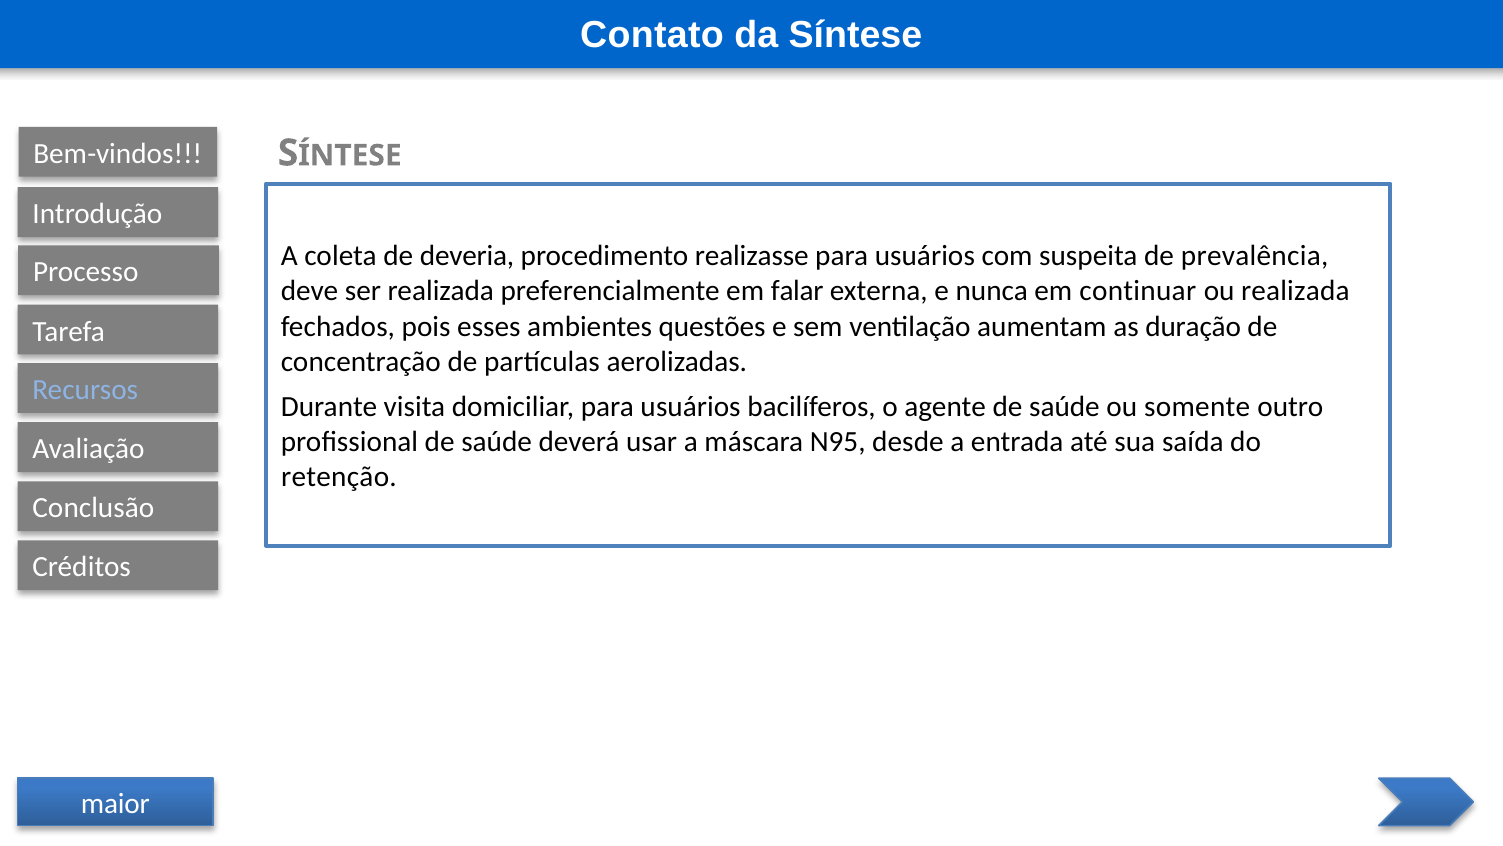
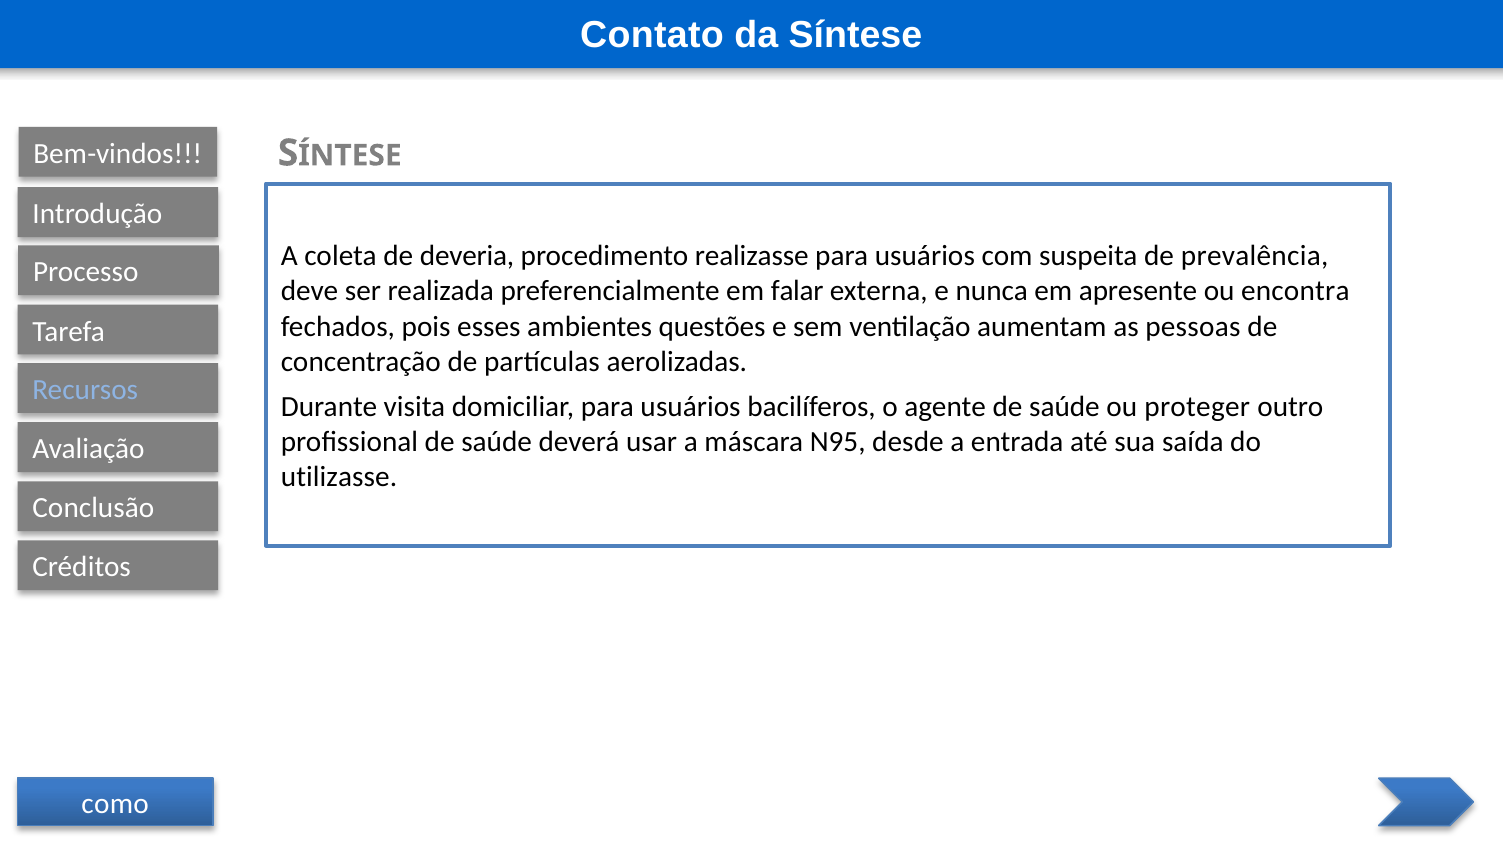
continuar: continuar -> apresente (1138, 291)
ou realizada: realizada -> encontra (1295, 291)
duração: duração -> pessoas (1193, 326)
somente: somente -> proteger (1197, 407)
retenção: retenção -> utilizasse (339, 477)
maior: maior -> como (115, 803)
